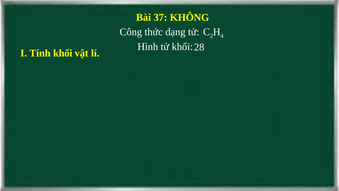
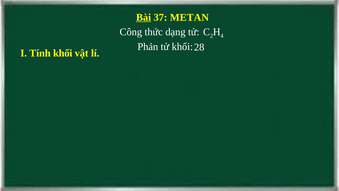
Bài underline: none -> present (144, 17)
KHÔNG: KHÔNG -> METAN (189, 17)
Hình: Hình -> Phản (148, 47)
